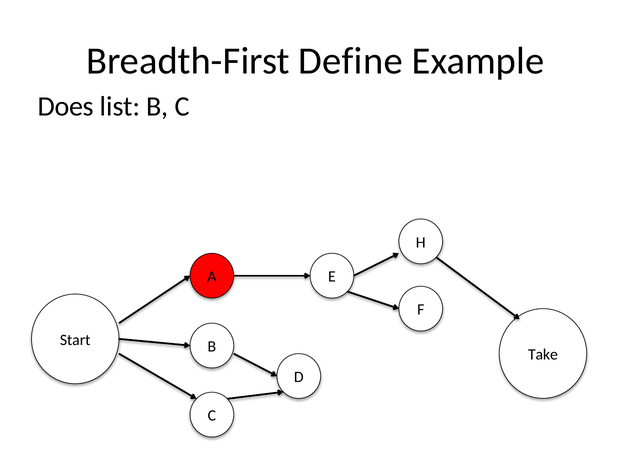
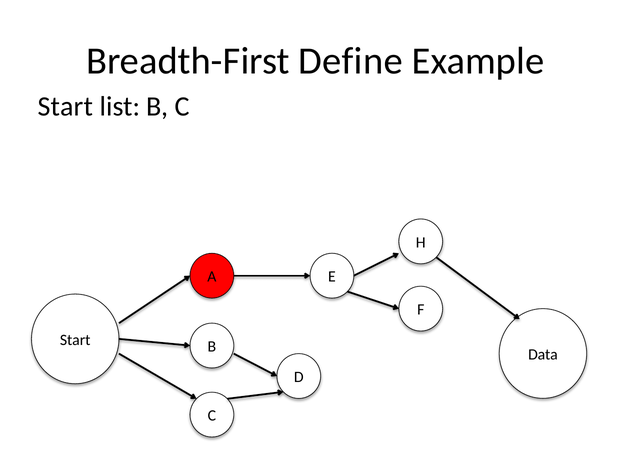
Does: Does -> Start (66, 106)
Take: Take -> Data (543, 355)
